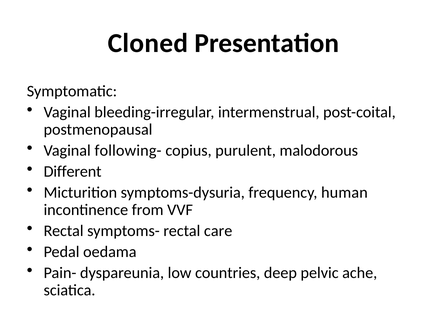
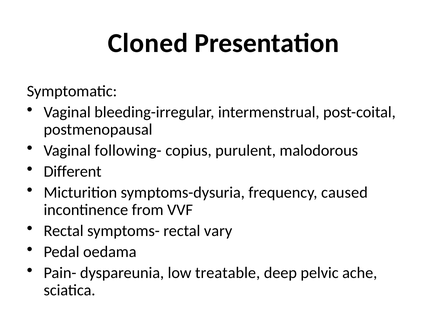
human: human -> caused (344, 193)
care: care -> vary (218, 231)
countries: countries -> treatable (228, 273)
